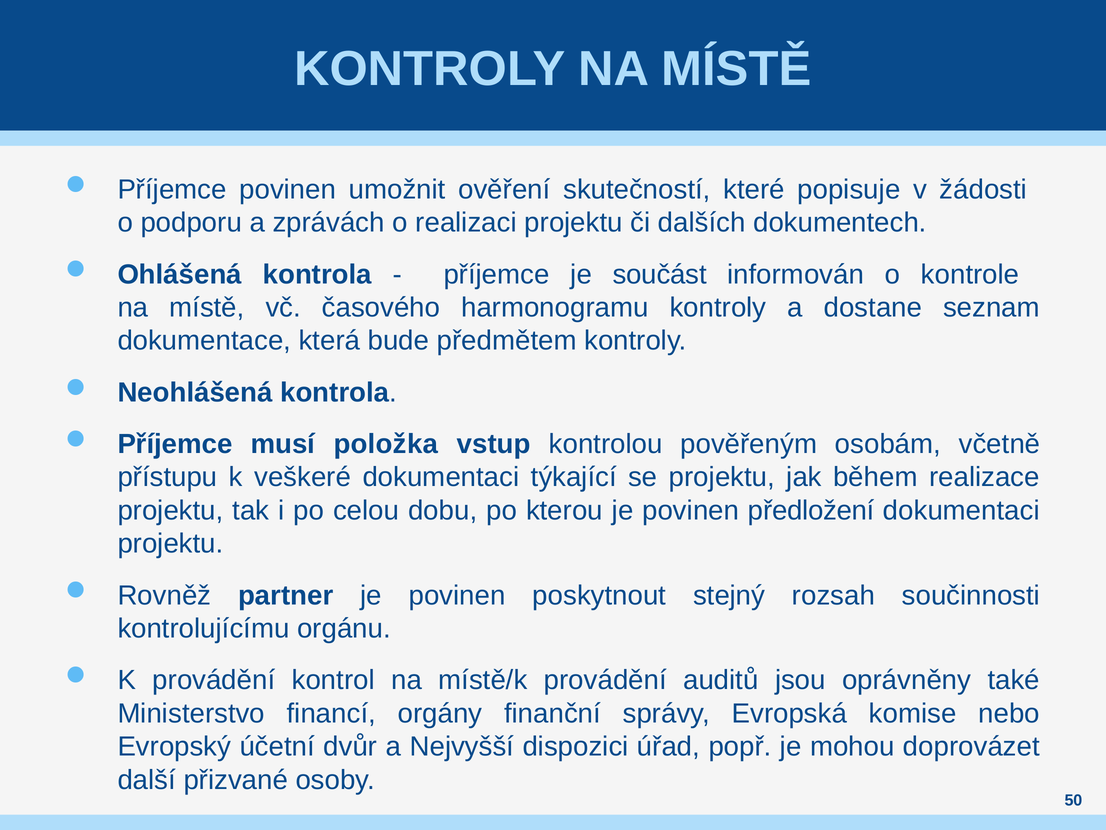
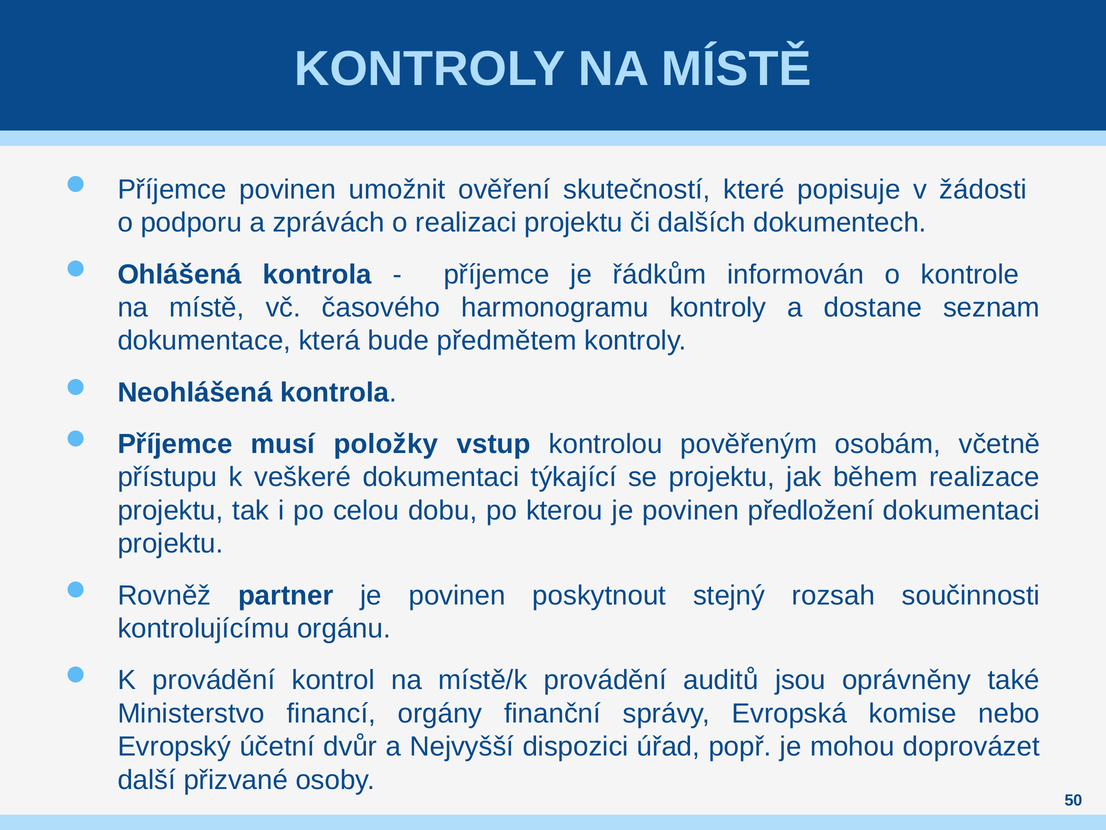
součást: součást -> řádkům (659, 274)
položka: položka -> položky (386, 444)
